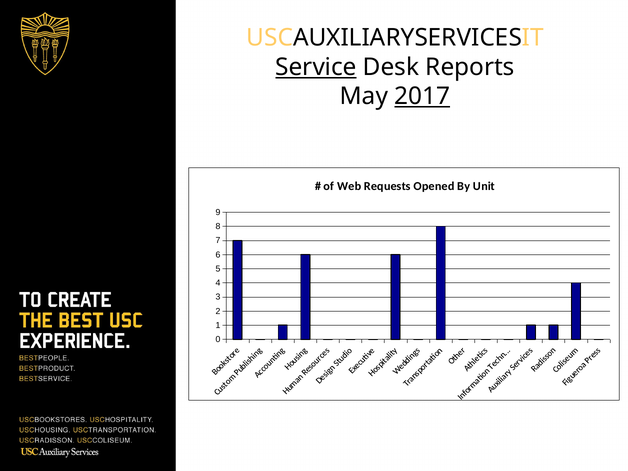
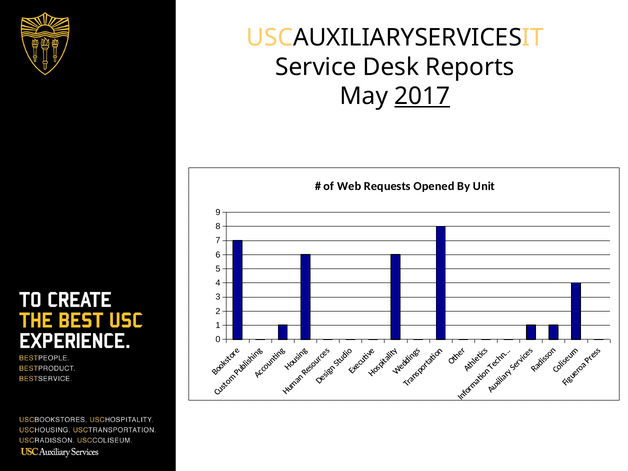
Service underline: present -> none (316, 67)
